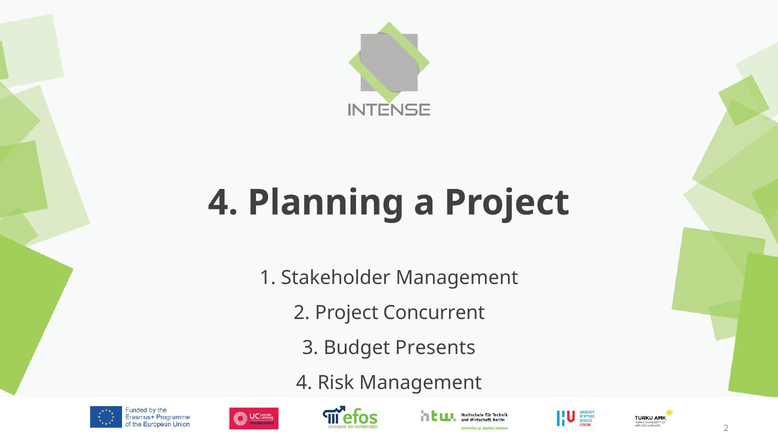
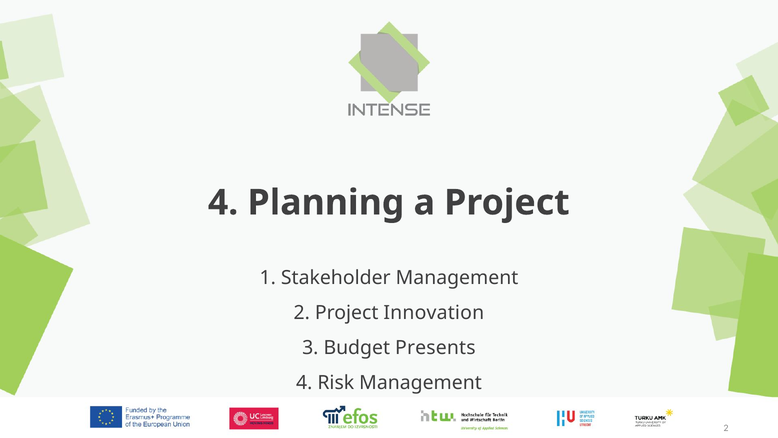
Concurrent: Concurrent -> Innovation (434, 313)
